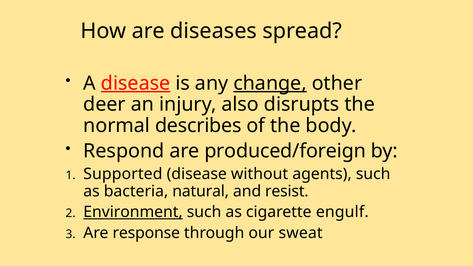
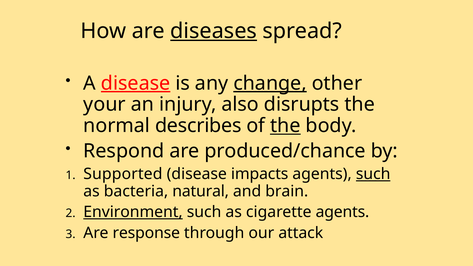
diseases underline: none -> present (214, 31)
deer: deer -> your (105, 105)
the underline: none -> present (285, 126)
produced/foreign: produced/foreign -> produced/chance (285, 151)
without: without -> impacts (260, 174)
such underline: none -> present (373, 174)
resist: resist -> brain (287, 191)
cigarette engulf: engulf -> agents (342, 212)
sweat: sweat -> attack (301, 233)
